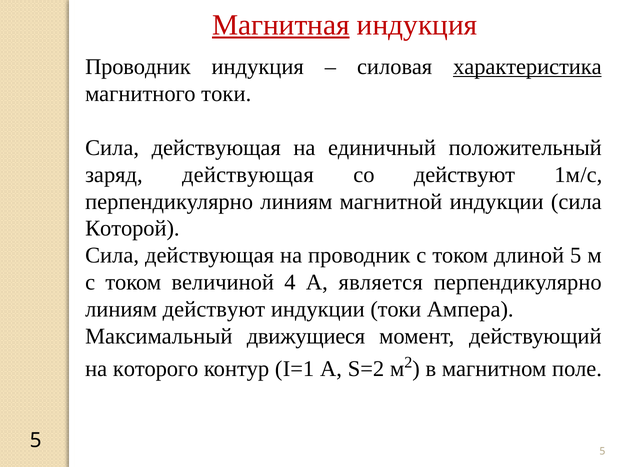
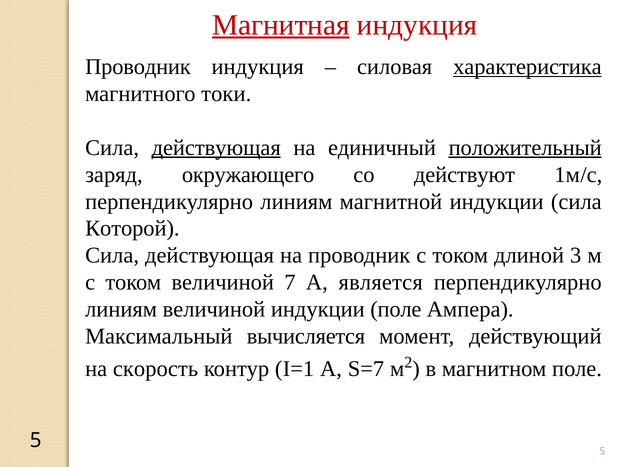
действующая underline: none -> present (216, 148)
положительный underline: none -> present (525, 148)
заряд действующая: действующая -> окружающего (248, 175)
длиной 5: 5 -> 3 (576, 256)
4: 4 -> 7 (290, 283)
линиям действуют: действуют -> величиной (214, 310)
индукции токи: токи -> поле (396, 310)
движущиеся: движущиеся -> вычисляется (306, 337)
которого: которого -> скорость (156, 369)
S=2: S=2 -> S=7 (366, 369)
